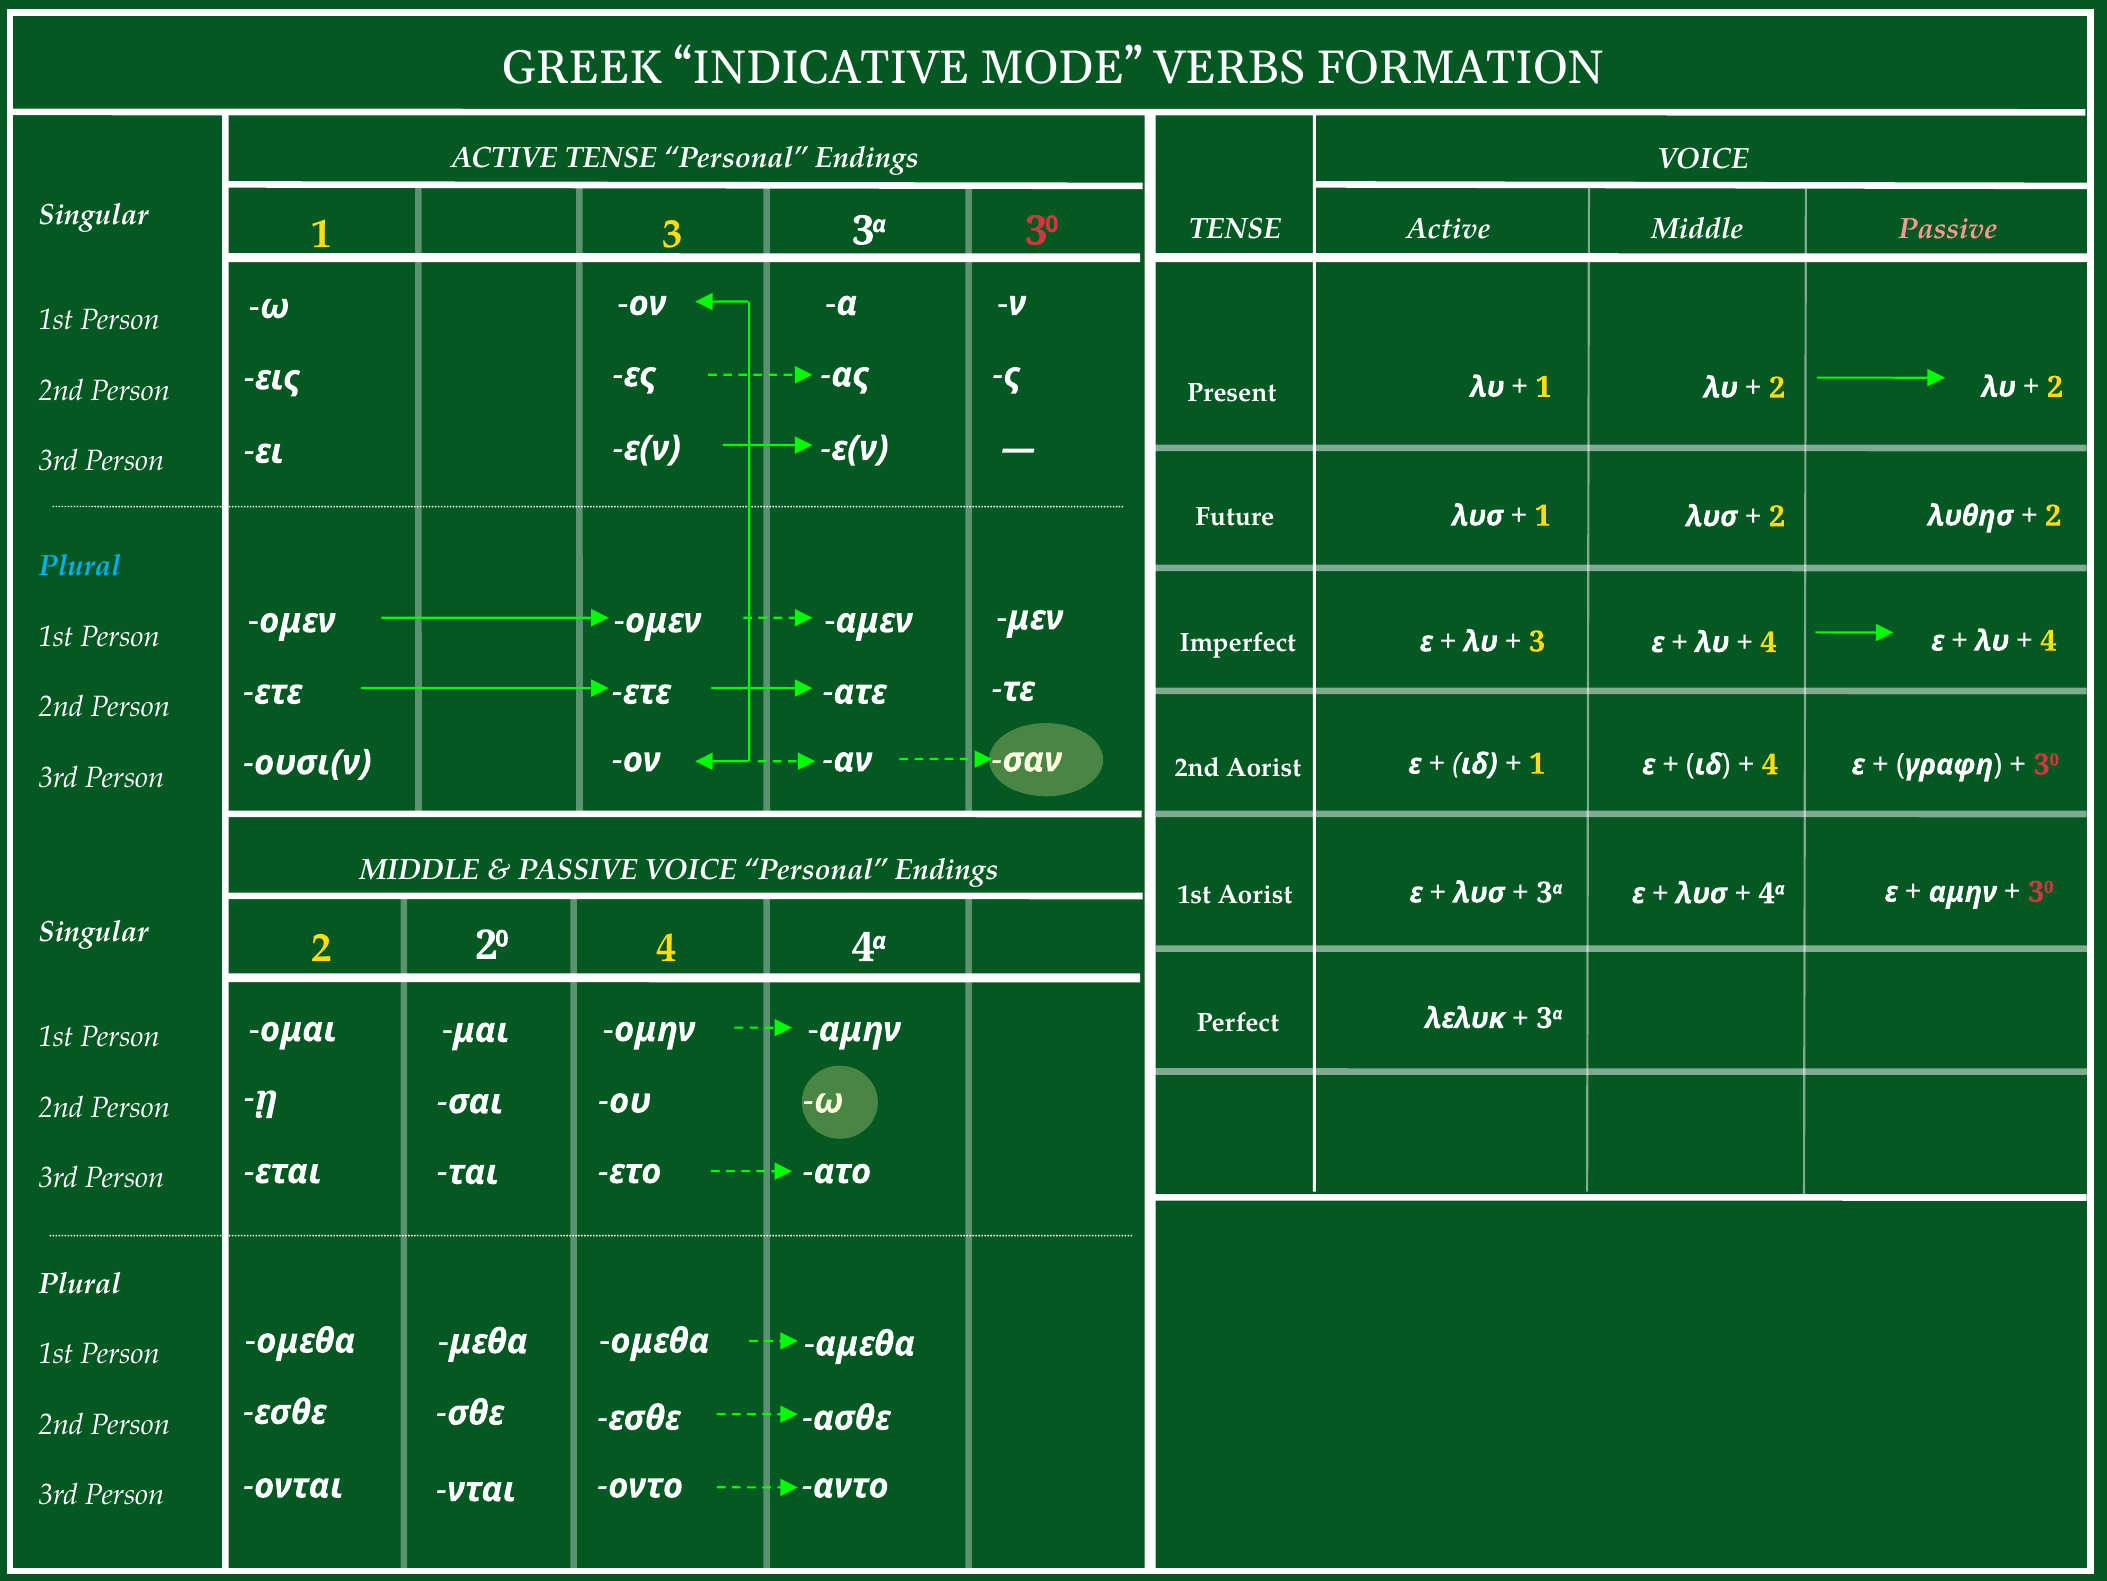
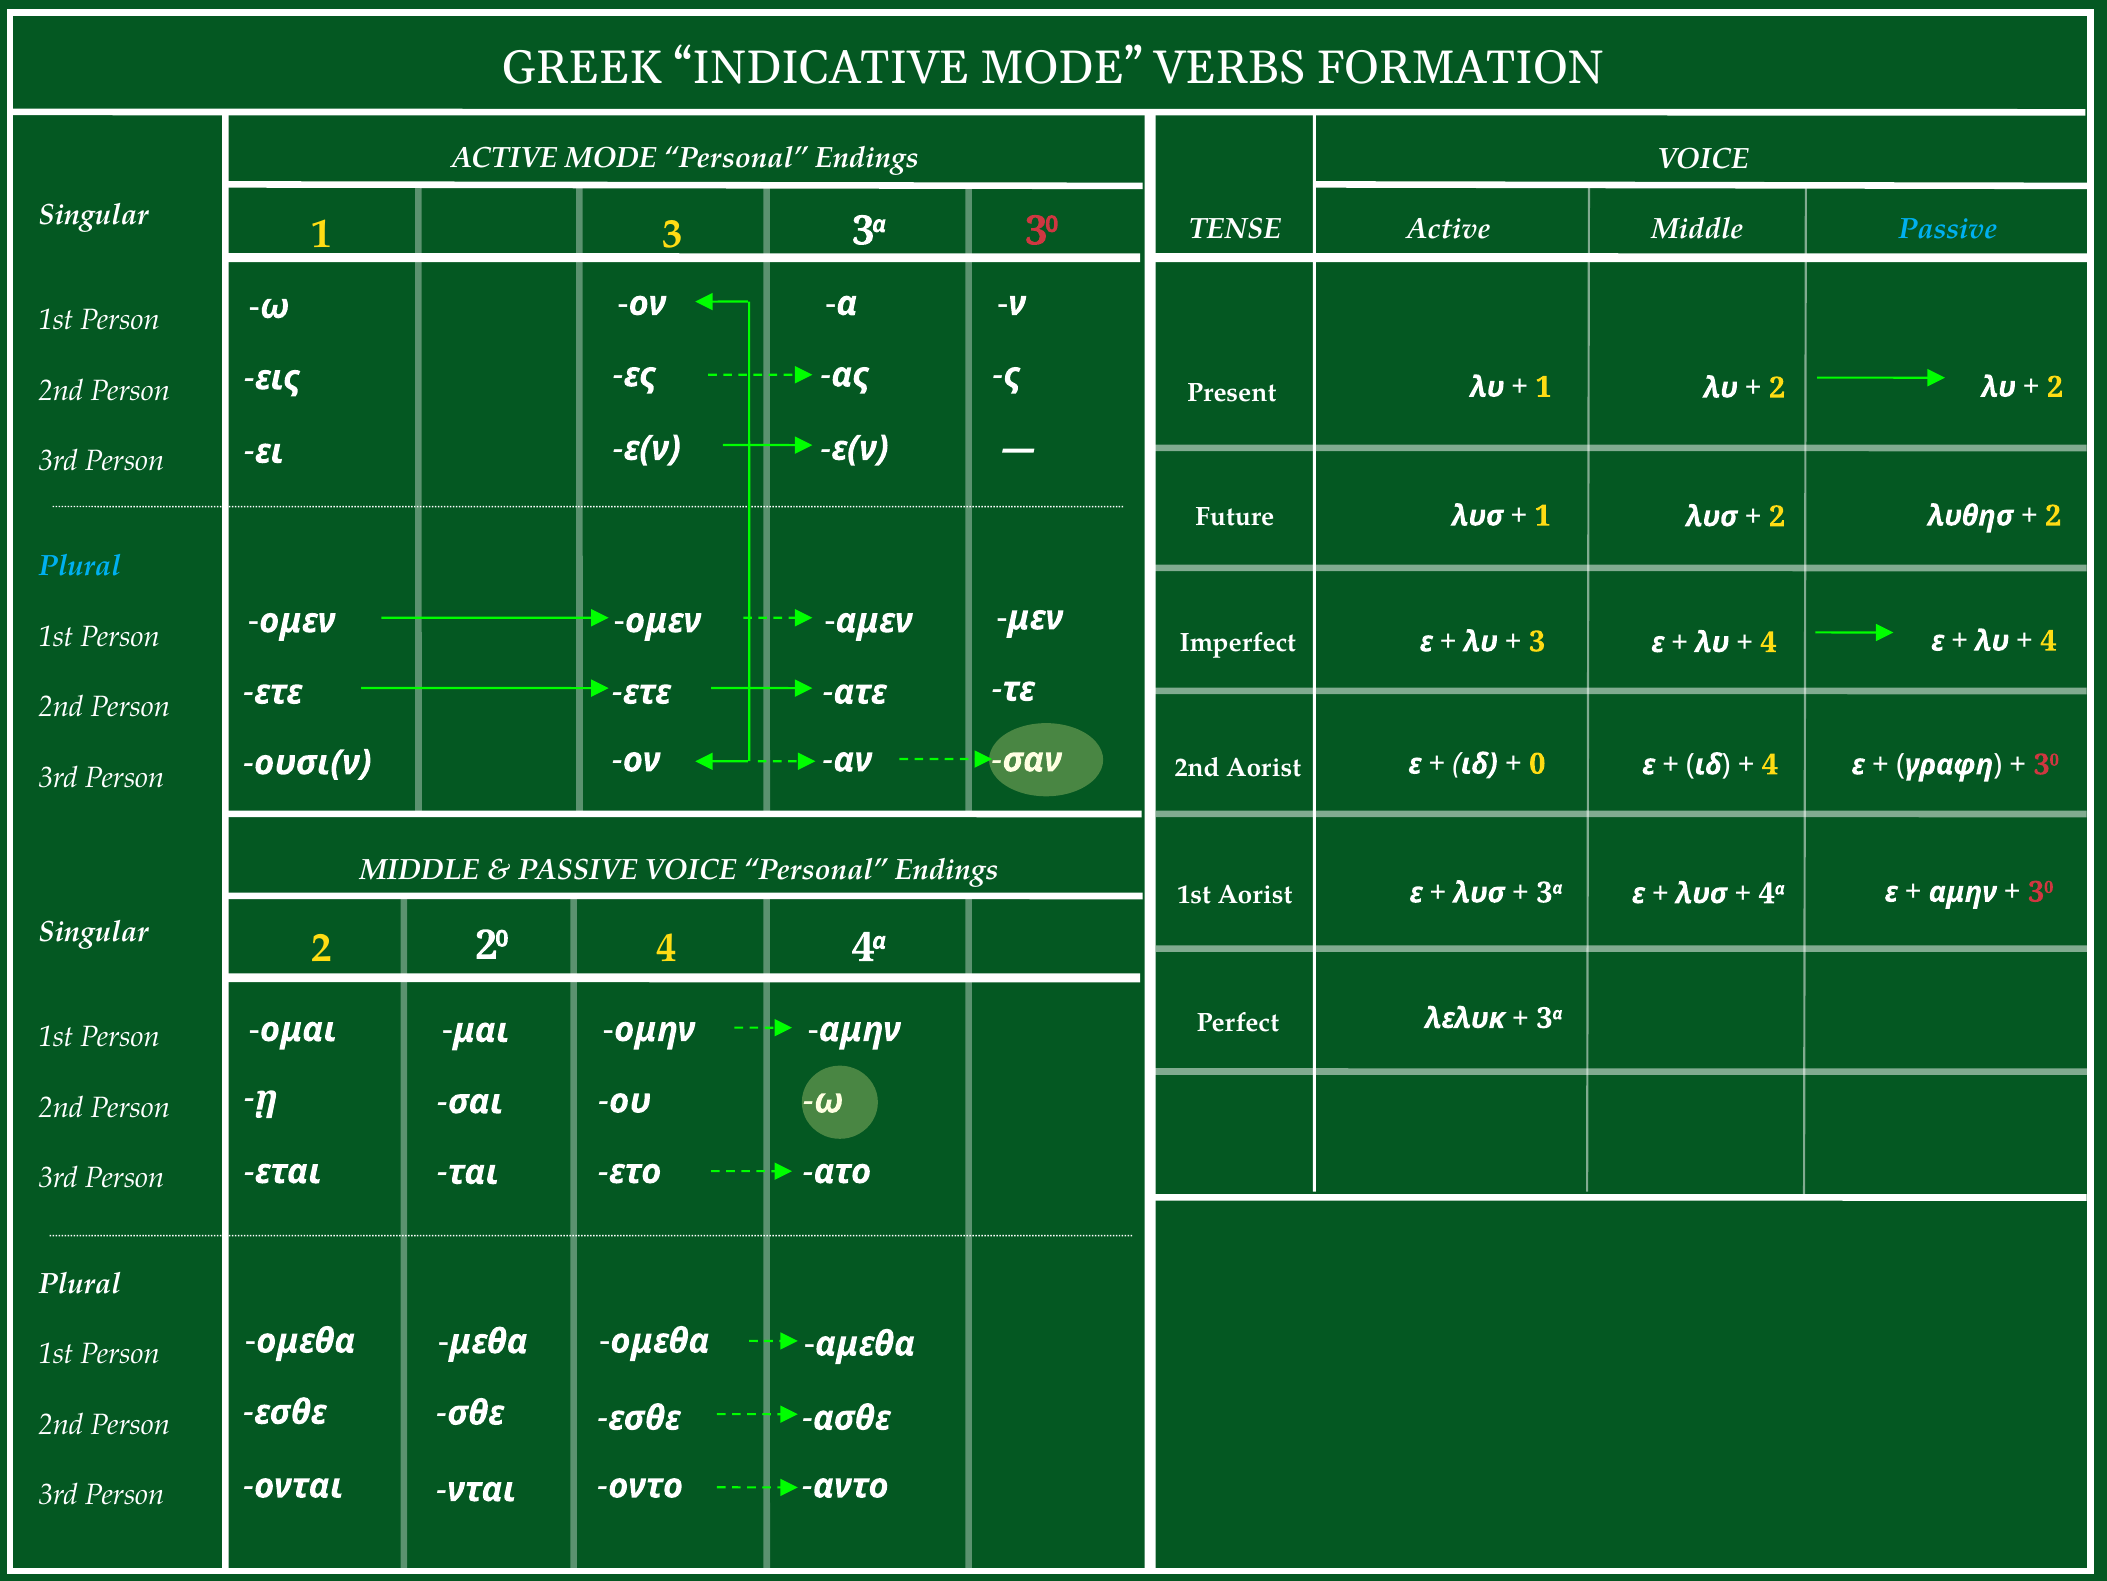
ACTIVE TENSE: TENSE -> MODE (611, 158)
Passive colour: pink -> light blue (1948, 229)
1: 1 -> 0 (1537, 764)
